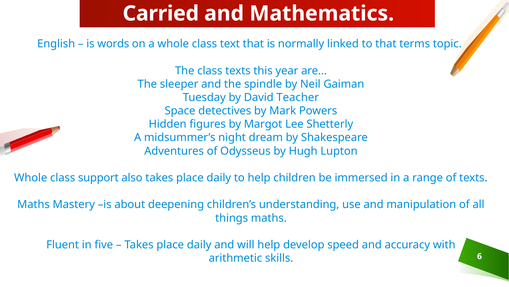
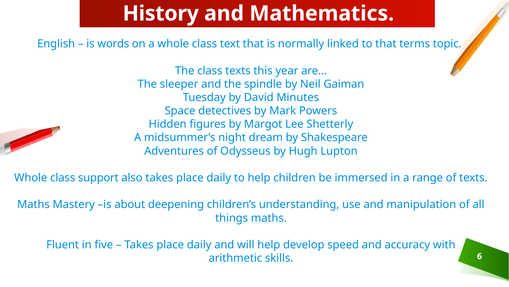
Carried: Carried -> History (161, 13)
Teacher: Teacher -> Minutes (298, 97)
